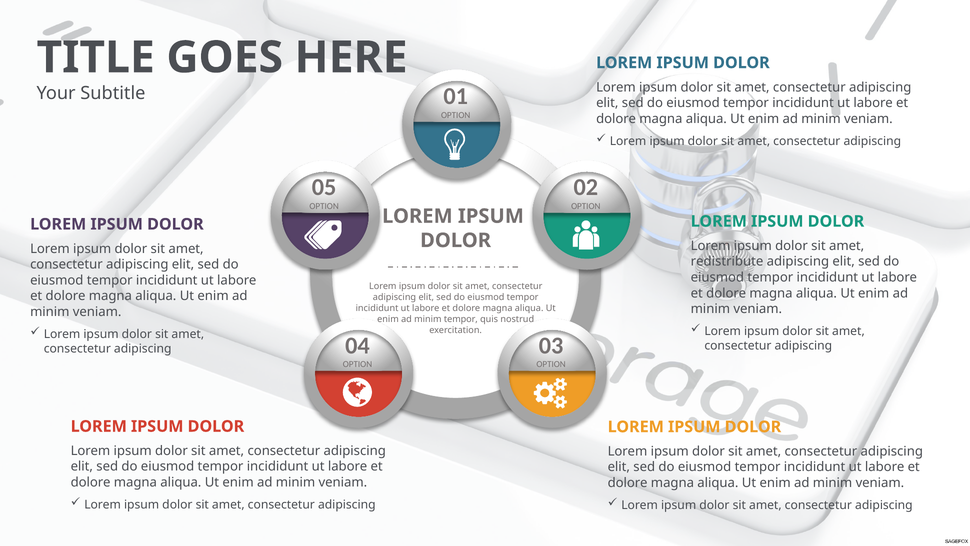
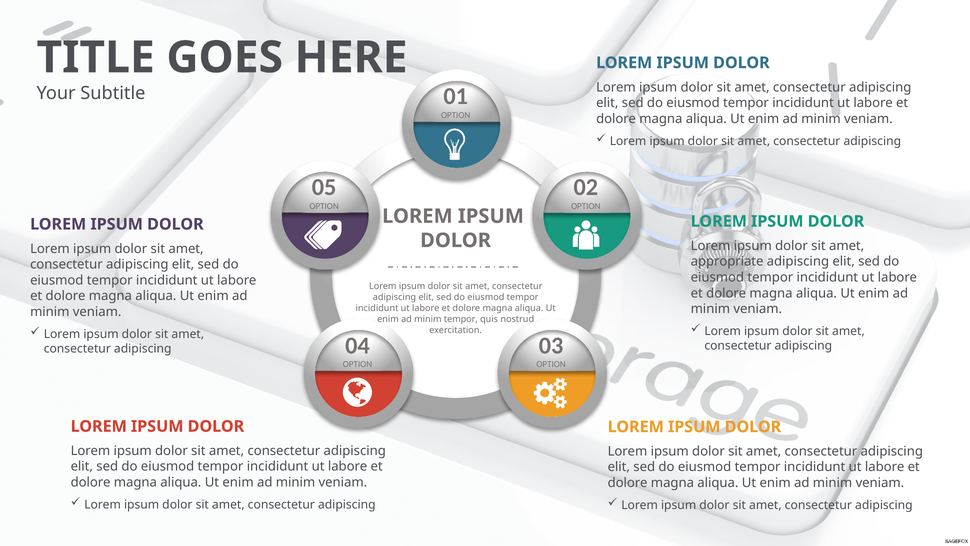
redistribute: redistribute -> appropriate (727, 261)
